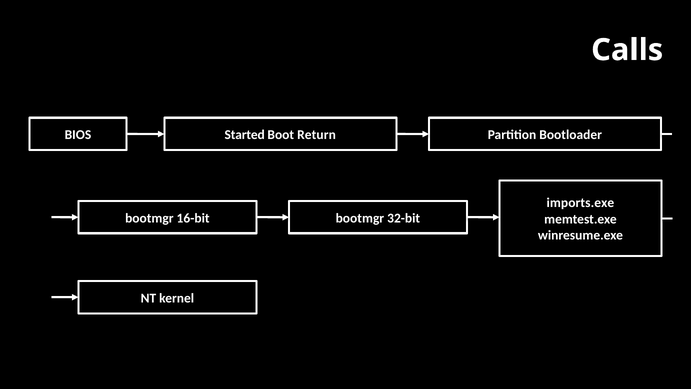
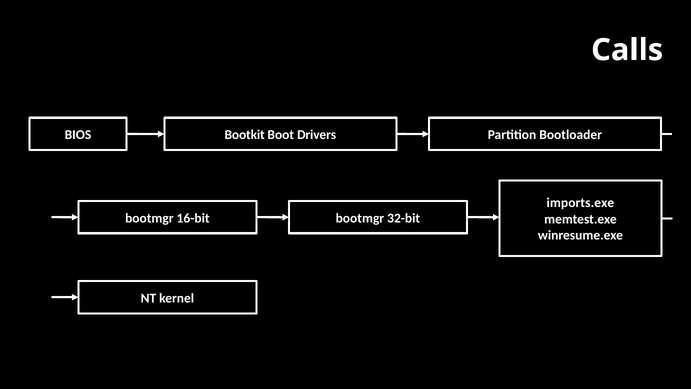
Started: Started -> Bootkit (245, 135)
Return: Return -> Drivers (317, 135)
